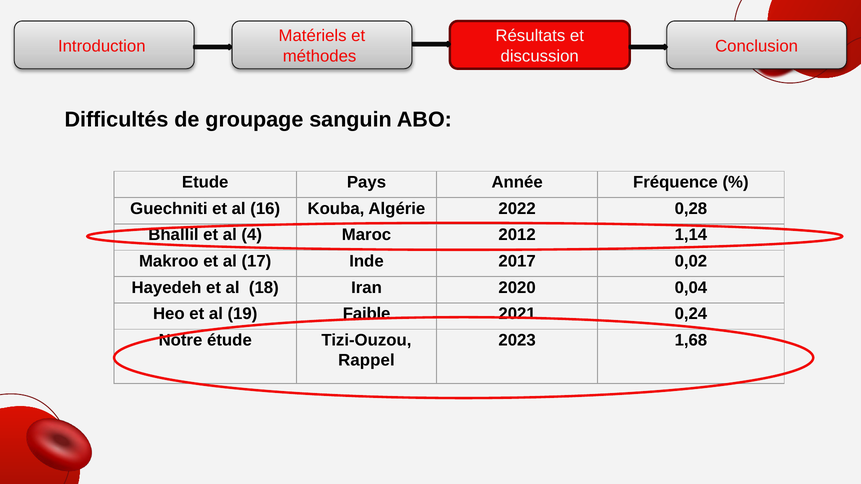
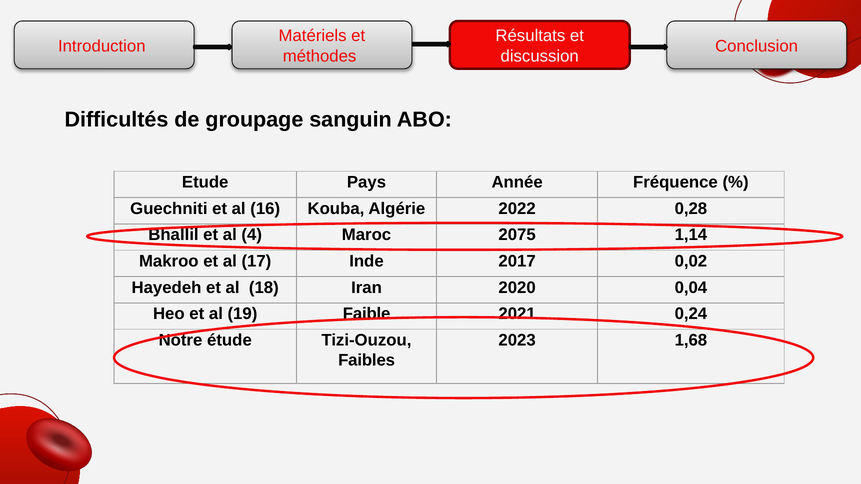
2012: 2012 -> 2075 (517, 235)
Rappel: Rappel -> Faibles (367, 361)
